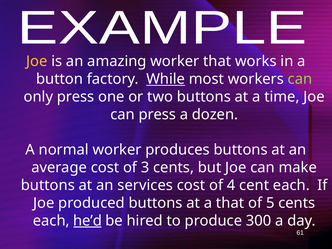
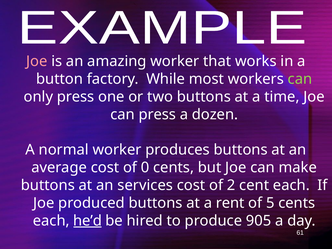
Joe colour: yellow -> pink (37, 61)
While underline: present -> none (166, 79)
3: 3 -> 0 (145, 168)
4: 4 -> 2 (231, 185)
a that: that -> rent (230, 203)
300: 300 -> 905 (259, 221)
